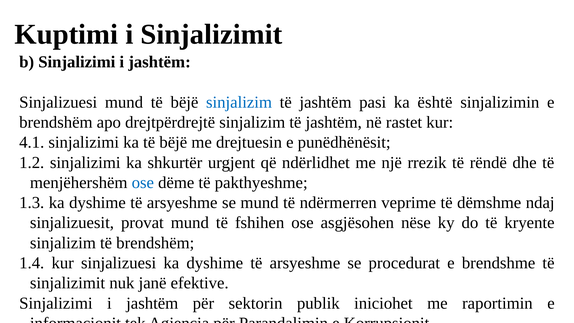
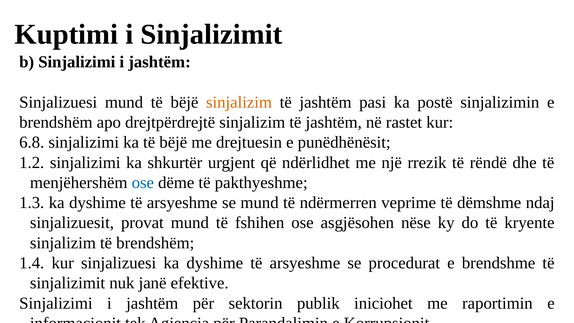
sinjalizim colour: blue -> orange (239, 102)
është: është -> postë (435, 102)
4.1: 4.1 -> 6.8 (32, 142)
